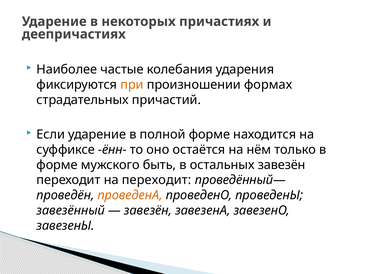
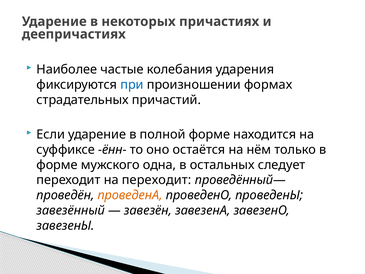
при colour: orange -> blue (132, 85)
быть: быть -> одна (159, 165)
остальных завезён: завезён -> следует (282, 165)
